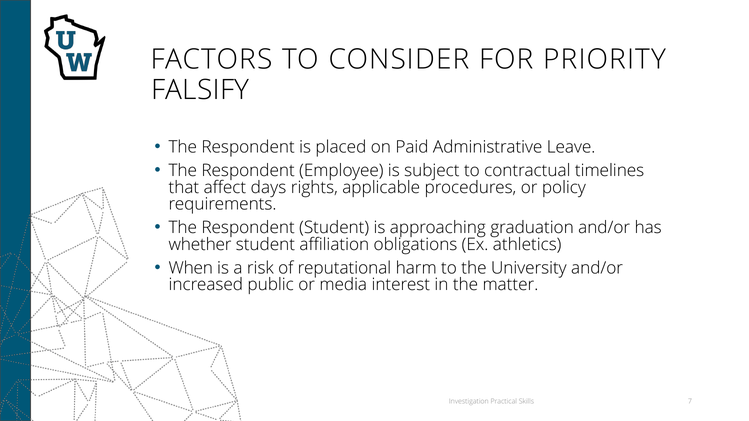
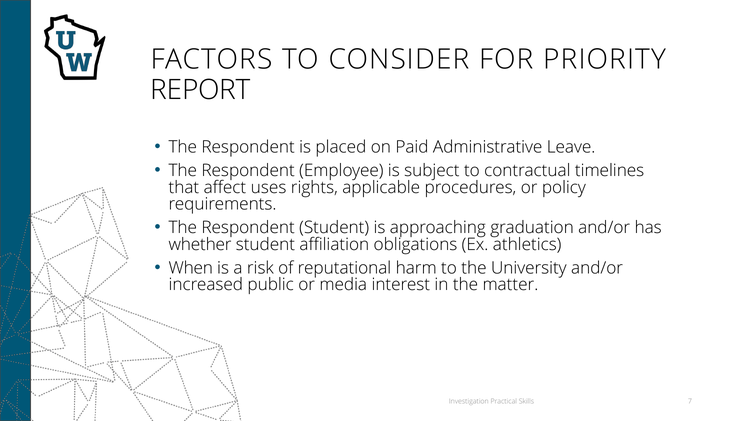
FALSIFY: FALSIFY -> REPORT (200, 90)
days: days -> uses (269, 188)
